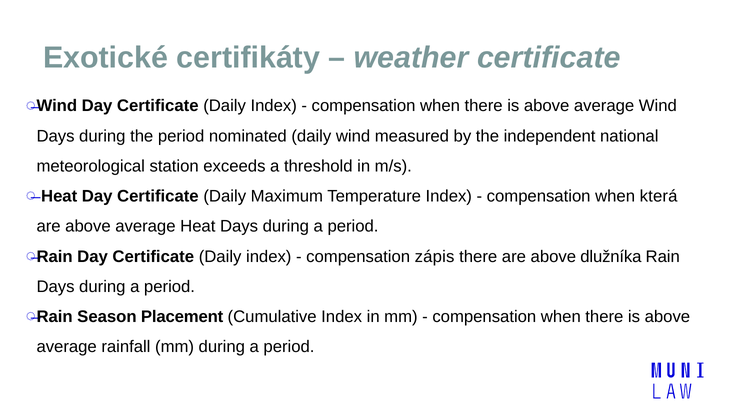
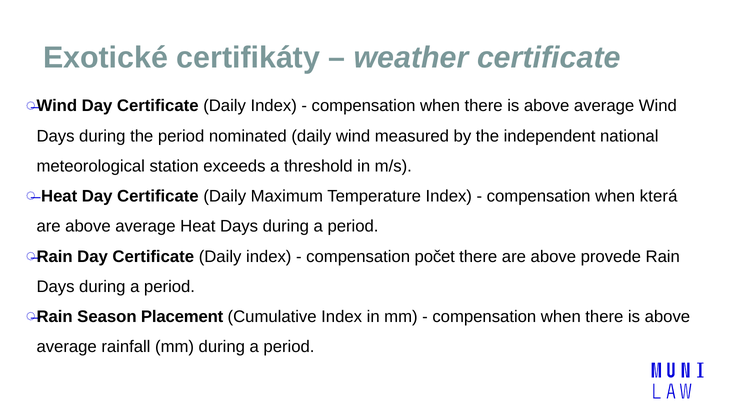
zápis: zápis -> počet (435, 256)
dlužníka: dlužníka -> provede (611, 256)
